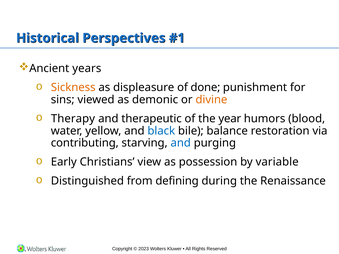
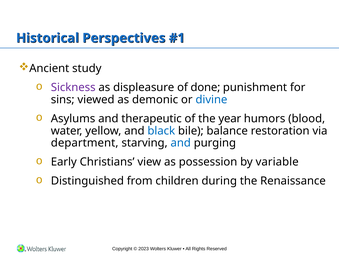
years: years -> study (87, 69)
Sickness colour: orange -> purple (73, 88)
divine colour: orange -> blue (211, 100)
Therapy: Therapy -> Asylums (73, 119)
contributing: contributing -> department (85, 143)
defining: defining -> children (177, 181)
